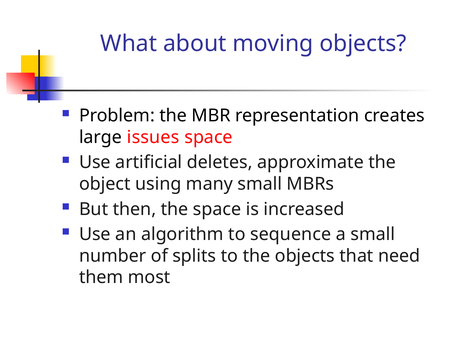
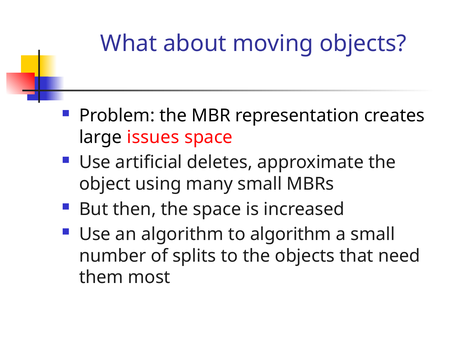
to sequence: sequence -> algorithm (291, 234)
